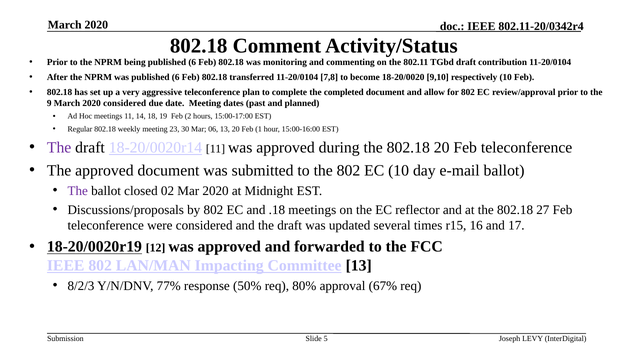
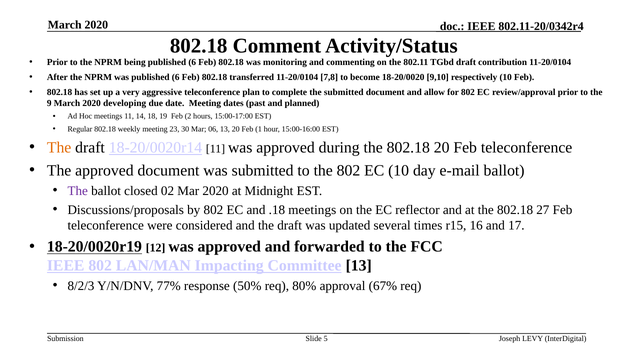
the completed: completed -> submitted (344, 92)
2020 considered: considered -> developing (125, 103)
The colour: purple -> orange (59, 148)
